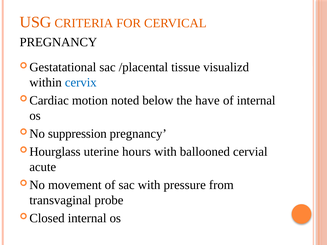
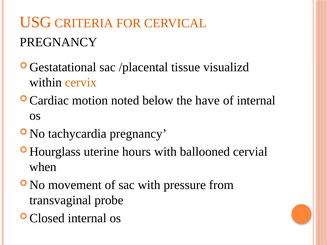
cervix colour: blue -> orange (81, 83)
suppression: suppression -> tachycardia (77, 134)
acute: acute -> when (43, 167)
